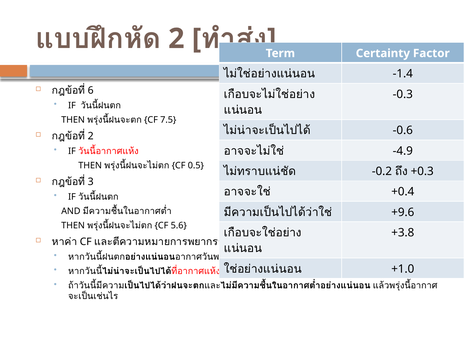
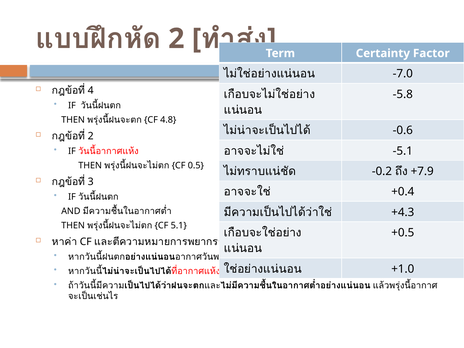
-1.4: -1.4 -> -7.0 (403, 74)
6: 6 -> 4 (91, 90)
-0.3: -0.3 -> -5.8 (403, 94)
7.5: 7.5 -> 4.8 (168, 120)
-4.9: -4.9 -> -5.1 (403, 151)
+0.3: +0.3 -> +7.9 (422, 171)
+9.6: +9.6 -> +4.3 (403, 212)
5.6: 5.6 -> 5.1 (179, 225)
+3.8: +3.8 -> +0.5 (403, 233)
